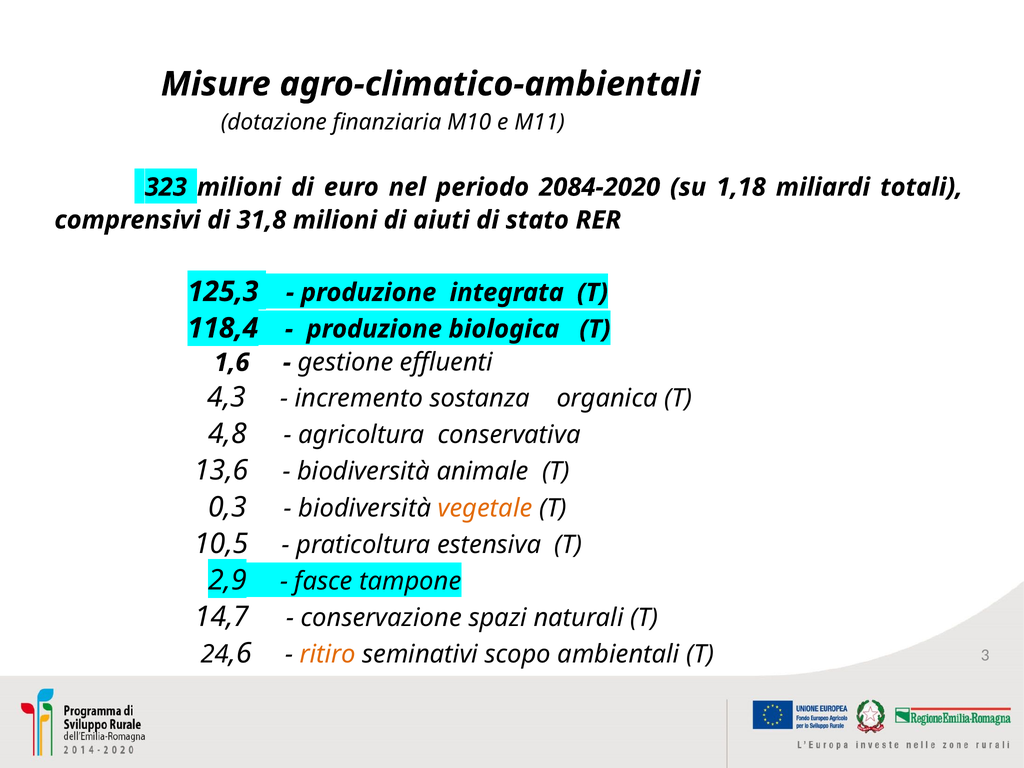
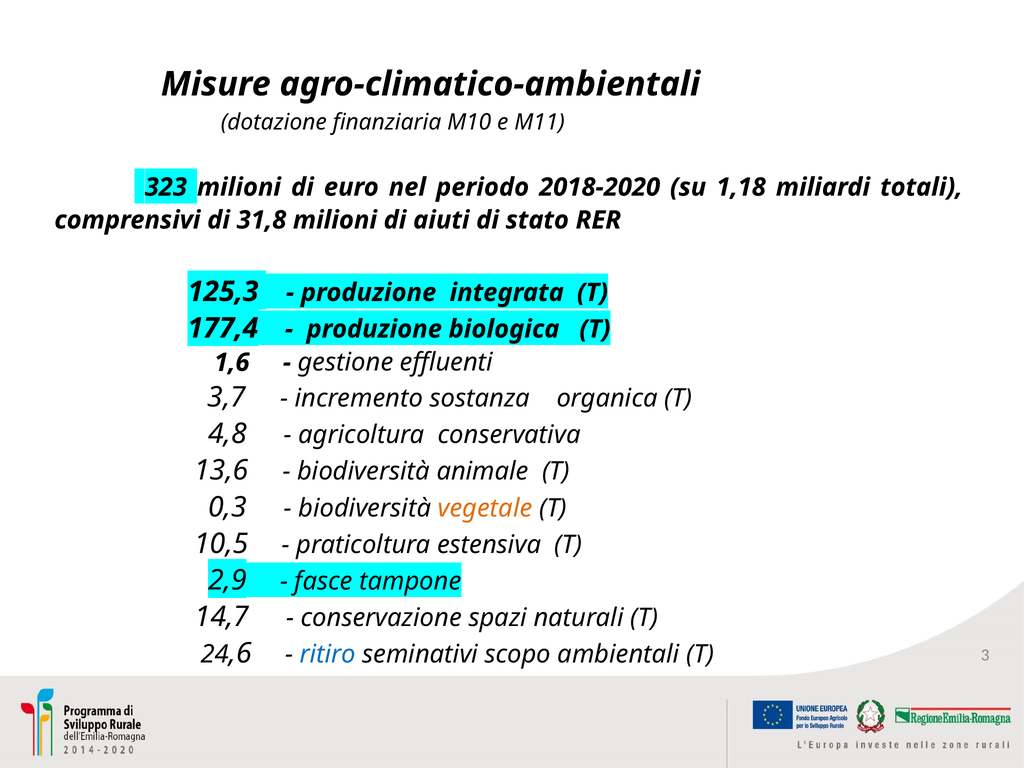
2084-2020: 2084-2020 -> 2018-2020 (600, 187)
118,4: 118,4 -> 177,4 (223, 328)
4,3: 4,3 -> 3,7 (227, 398)
ritiro colour: orange -> blue (328, 654)
